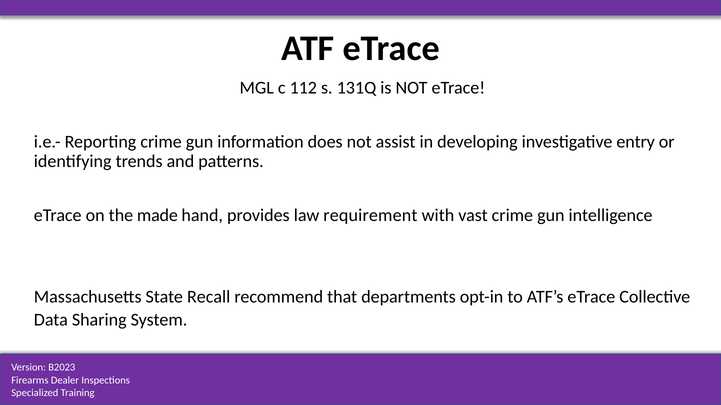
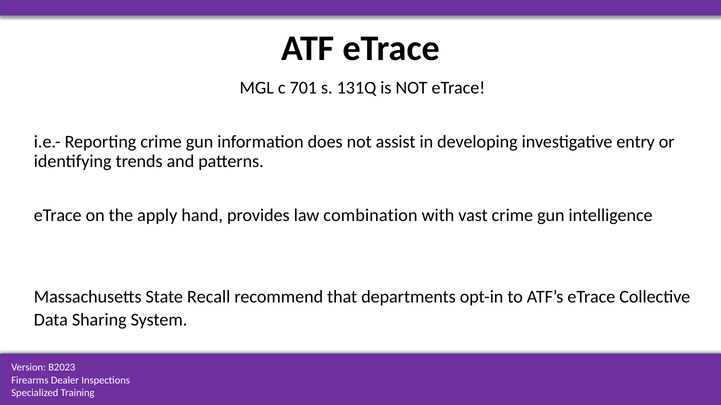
112: 112 -> 701 (303, 88)
made: made -> apply (157, 215)
requirement: requirement -> combination (370, 215)
